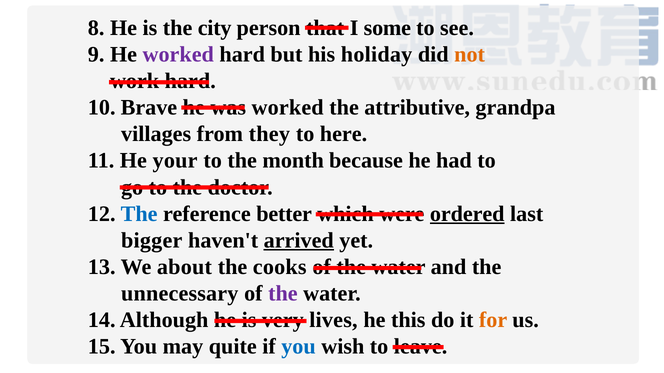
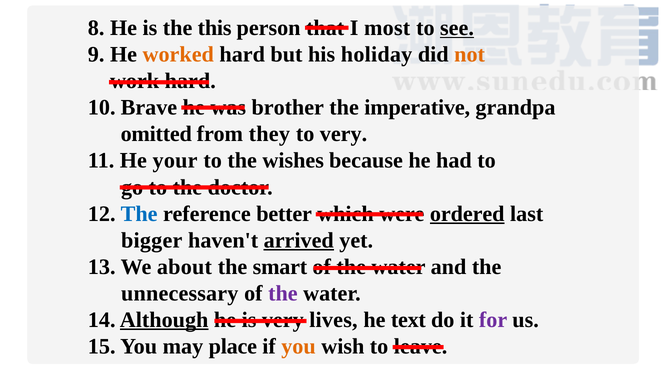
city: city -> this (215, 28)
some: some -> most (387, 28)
see underline: none -> present (457, 28)
worked colour: purple -> orange (178, 55)
worked: worked -> brother (288, 108)
attributive: attributive -> imperative (417, 108)
villages: villages -> omitted (156, 134)
to here: here -> very (344, 134)
month: month -> wishes (293, 161)
cooks: cooks -> smart (280, 267)
Although underline: none -> present (164, 320)
this: this -> text (408, 320)
for colour: orange -> purple (493, 320)
quite: quite -> place (233, 347)
you colour: blue -> orange (299, 347)
